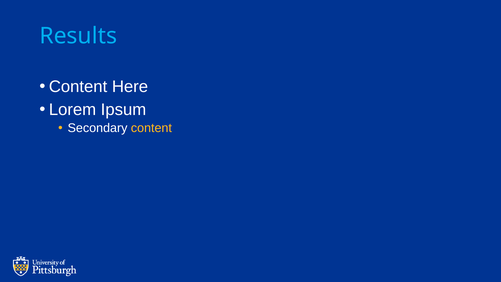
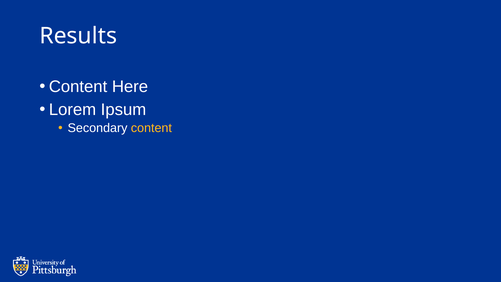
Results colour: light blue -> white (78, 36)
